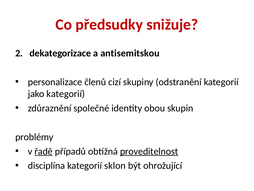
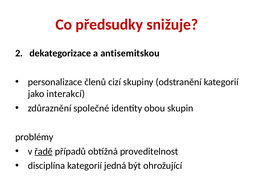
jako kategorií: kategorií -> interakcí (66, 94)
proveditelnost underline: present -> none (149, 151)
sklon: sklon -> jedná (115, 165)
